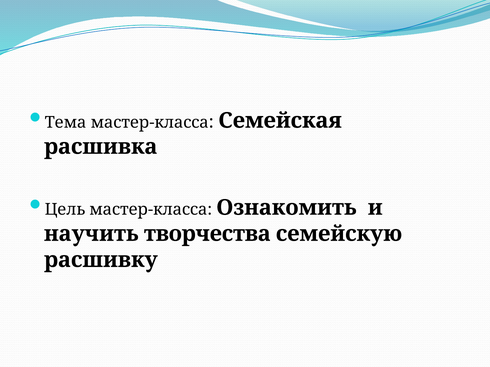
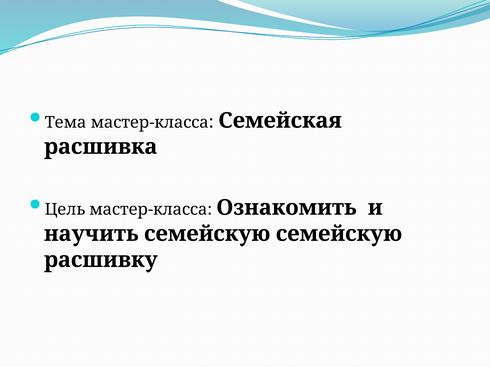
научить творчества: творчества -> семейскую (207, 234)
